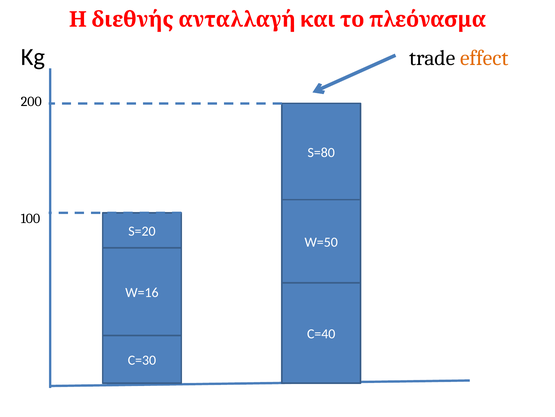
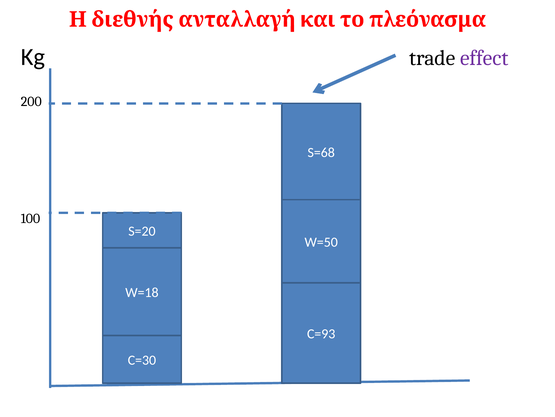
effect colour: orange -> purple (484, 58)
S=80: S=80 -> S=68 (321, 152)
W=16: W=16 -> W=18 (142, 292)
C=40: C=40 -> C=93 (321, 333)
